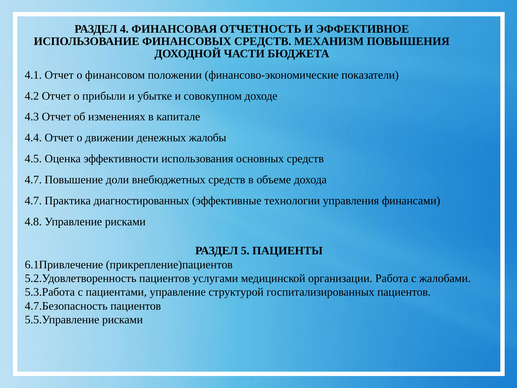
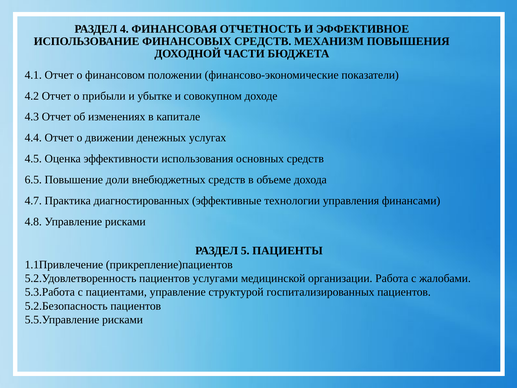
жалобы: жалобы -> услугах (208, 138)
4.7: 4.7 -> 6.5 (33, 180)
6.1Привлечение: 6.1Привлечение -> 1.1Привлечение (64, 264)
4.7.Безопасность: 4.7.Безопасность -> 5.2.Безопасность (66, 306)
